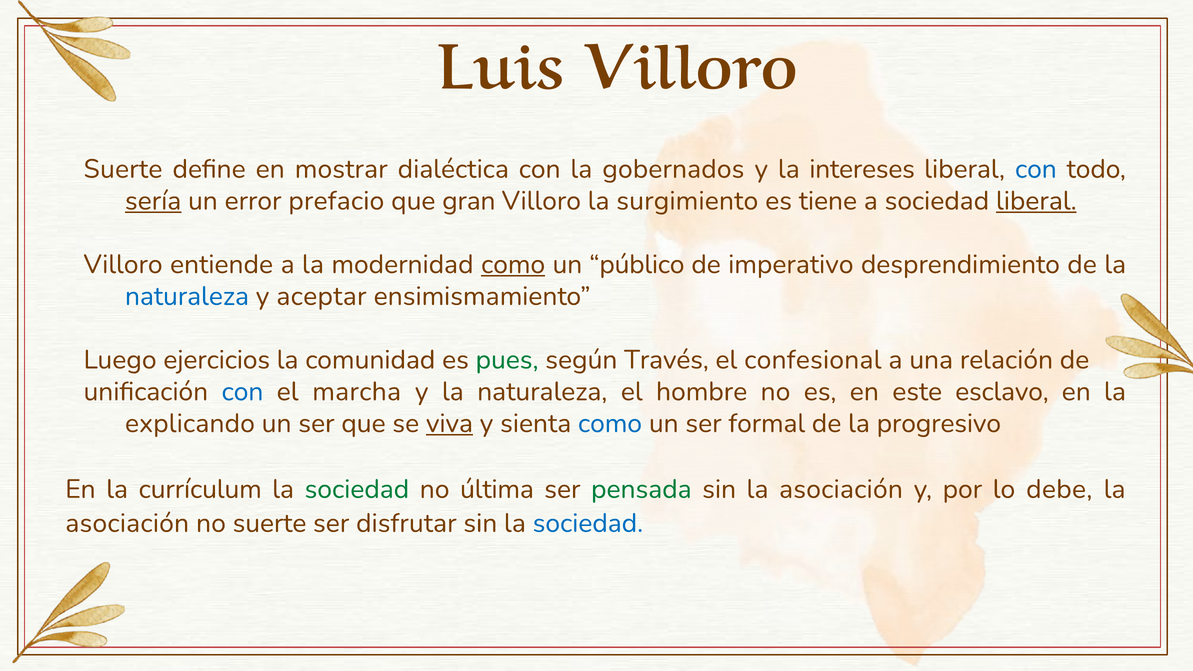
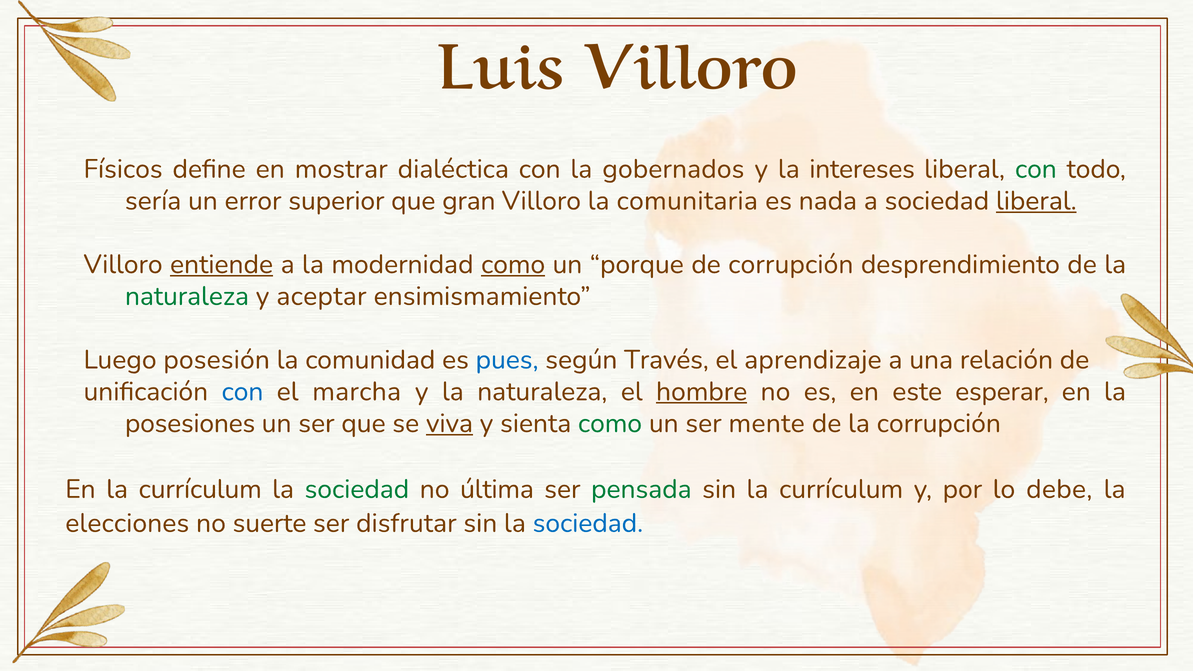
Suerte: Suerte -> Físicos (123, 169)
con colour: blue -> green (1036, 169)
sería underline: present -> none (153, 201)
prefacio: prefacio -> superior (336, 201)
surgimiento: surgimiento -> comunitaria (687, 201)
tiene: tiene -> nada (828, 201)
entiende underline: none -> present (222, 264)
público: público -> porque (637, 264)
de imperativo: imperativo -> corrupción (791, 264)
naturaleza colour: blue -> green (187, 296)
ejercicios: ejercicios -> posesión (217, 360)
pues colour: green -> blue (507, 360)
confesional: confesional -> aprendizaje (813, 360)
hombre underline: none -> present (702, 392)
esclavo: esclavo -> esperar (1002, 392)
explicando: explicando -> posesiones (190, 423)
como colour: blue -> green (610, 423)
formal: formal -> mente (767, 423)
la progresivo: progresivo -> corrupción (939, 423)
sin la asociación: asociación -> currículum (841, 489)
asociación: asociación -> elecciones (127, 523)
